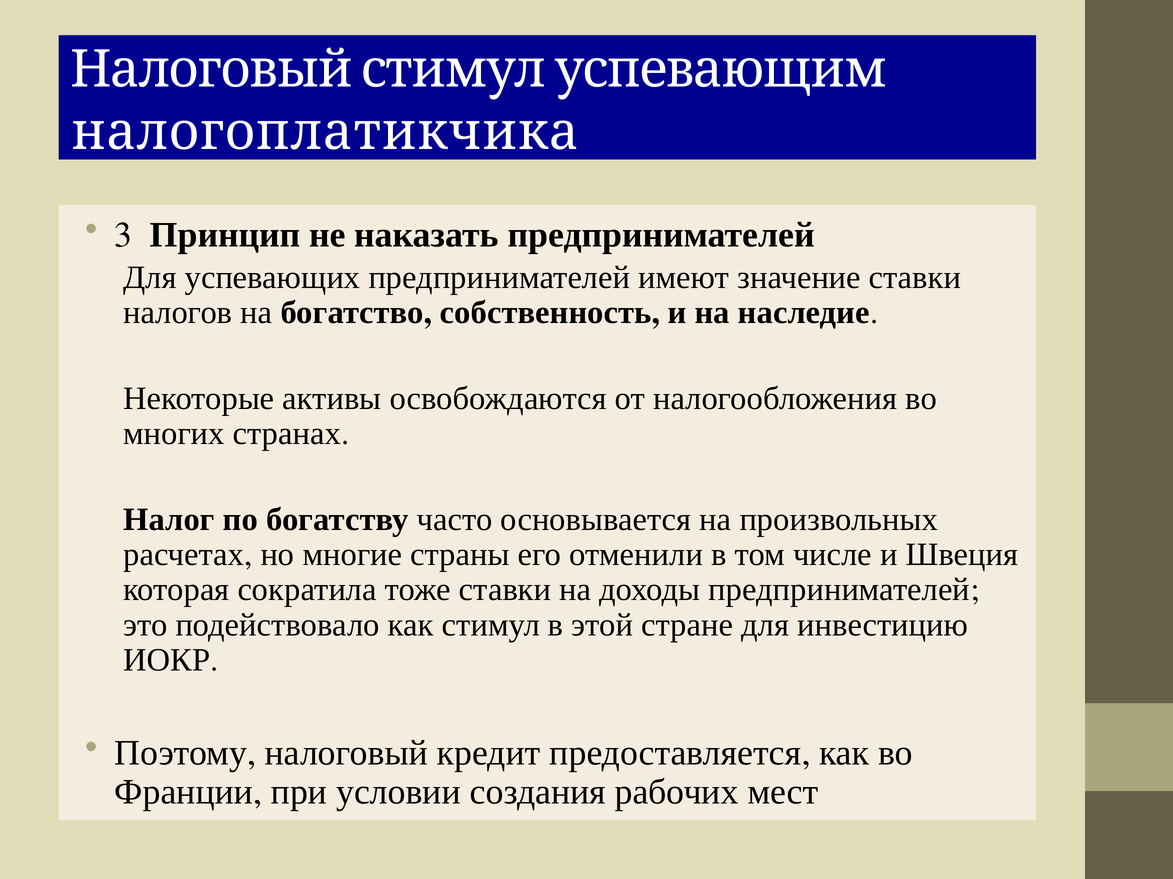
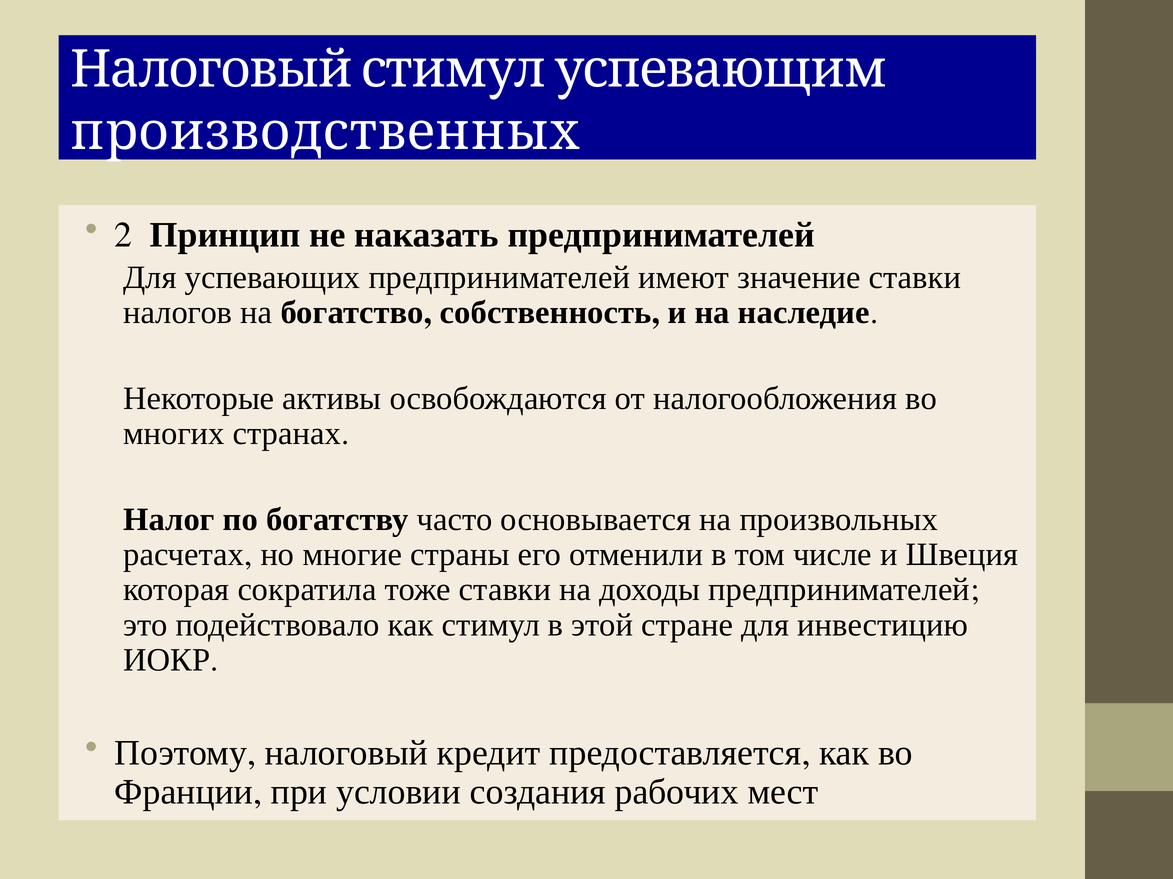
налогоплатикчика: налогоплатикчика -> производственных (325, 132)
3: 3 -> 2 (123, 235)
